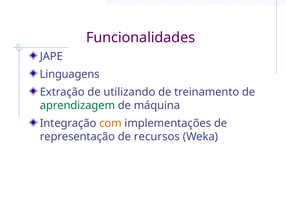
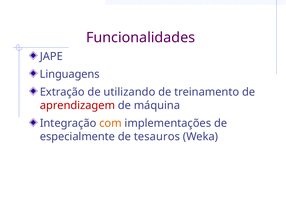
aprendizagem colour: green -> red (77, 105)
representação: representação -> especialmente (77, 136)
recursos: recursos -> tesauros (157, 136)
